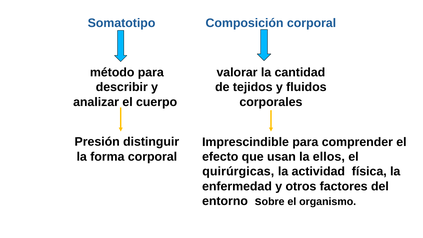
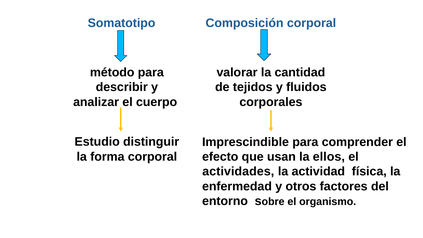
Presión: Presión -> Estudio (97, 142)
quirúrgicas: quirúrgicas -> actividades (238, 172)
